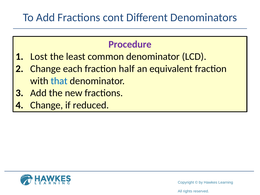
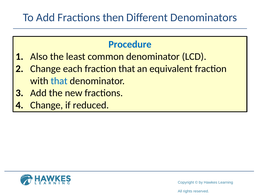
cont: cont -> then (113, 17)
Procedure colour: purple -> blue (130, 44)
Lost: Lost -> Also (39, 57)
fraction half: half -> that (127, 69)
